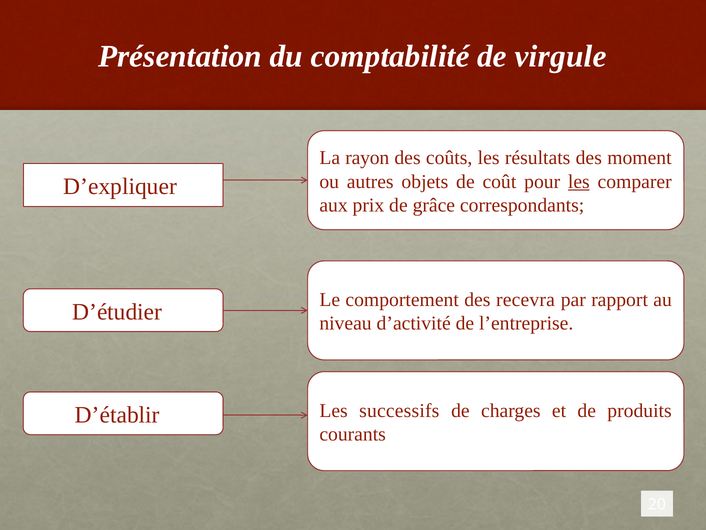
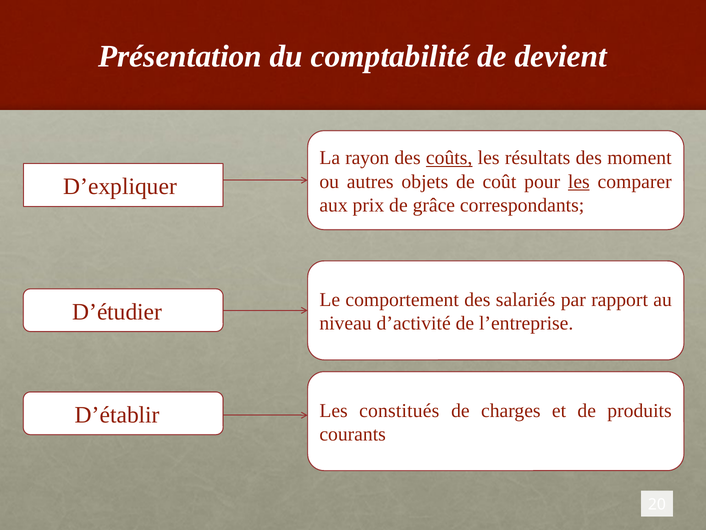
virgule: virgule -> devient (561, 57)
coûts underline: none -> present (449, 158)
recevra: recevra -> salariés (526, 300)
successifs: successifs -> constitués (399, 410)
